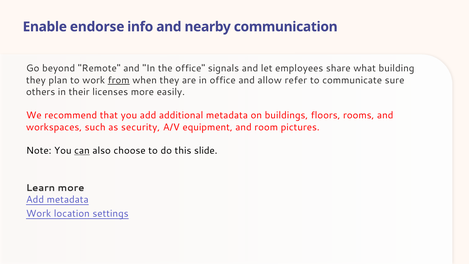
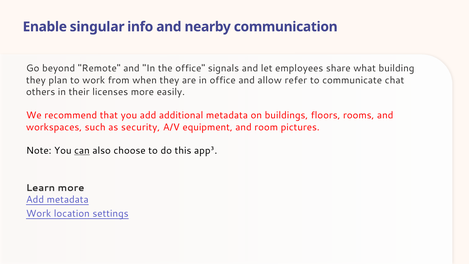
endorse: endorse -> singular (97, 27)
from underline: present -> none (119, 80)
sure: sure -> chat (395, 80)
slide: slide -> app³ (206, 150)
